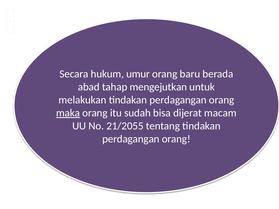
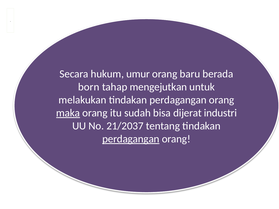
abad: abad -> born (89, 87)
macam: macam -> industri (220, 113)
21/2055: 21/2055 -> 21/2037 (125, 126)
perdagangan underline: none -> present (131, 139)
